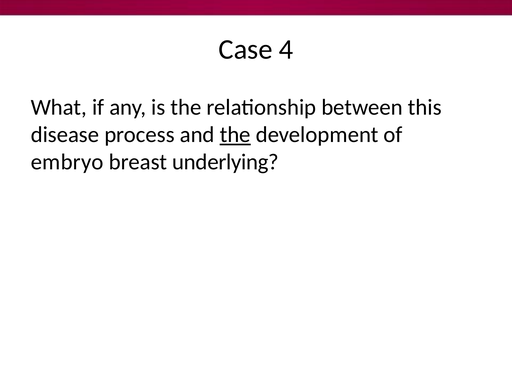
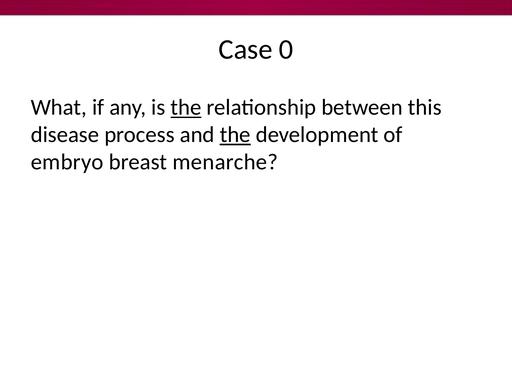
4: 4 -> 0 (286, 49)
the underline: none -> present (186, 107)
underlying: underlying -> menarche (225, 162)
